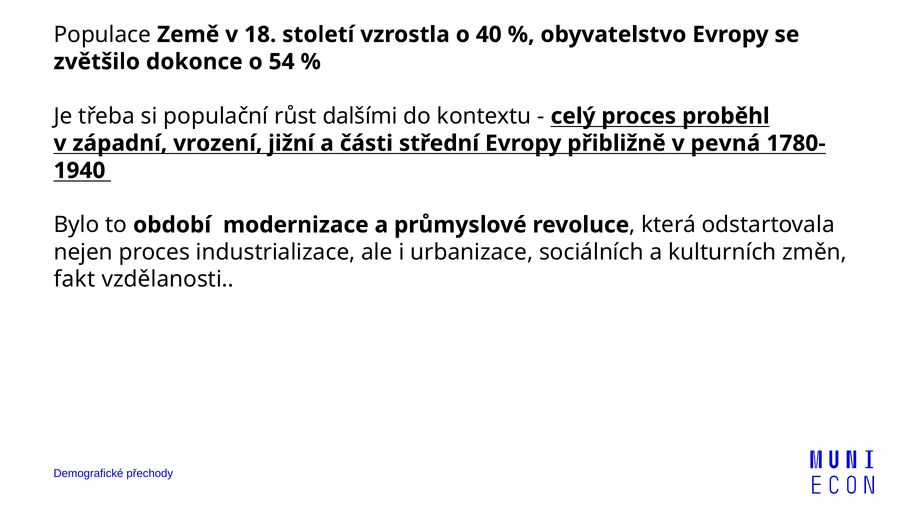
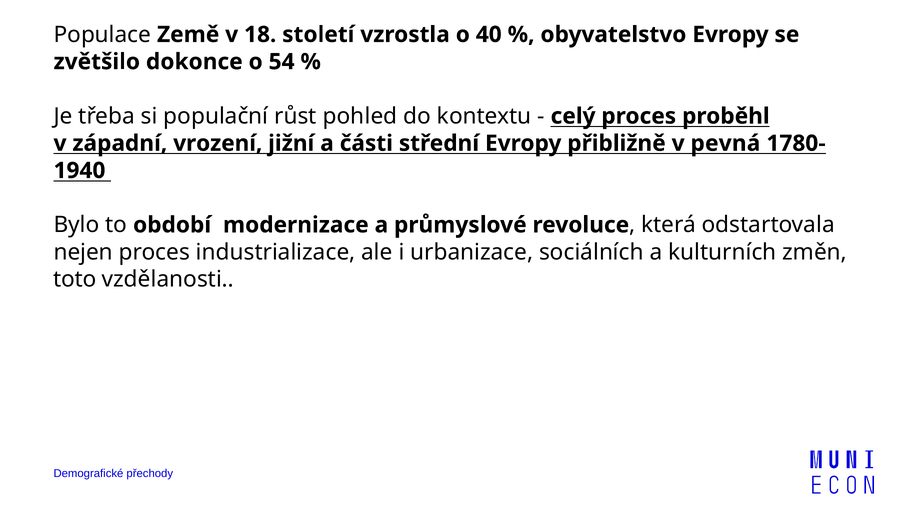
dalšími: dalšími -> pohled (360, 116)
fakt: fakt -> toto (75, 279)
